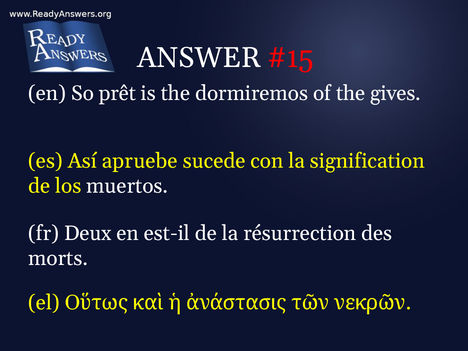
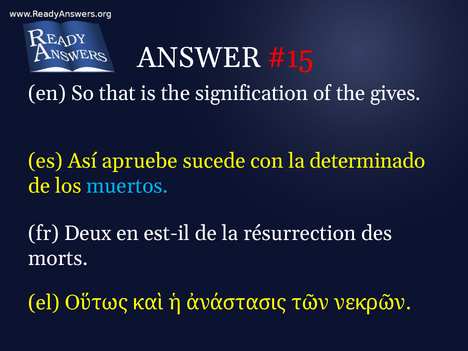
prêt: prêt -> that (117, 93)
dormiremos: dormiremos -> signification (252, 93)
signification: signification -> determinado (368, 161)
muertos colour: white -> light blue (127, 186)
